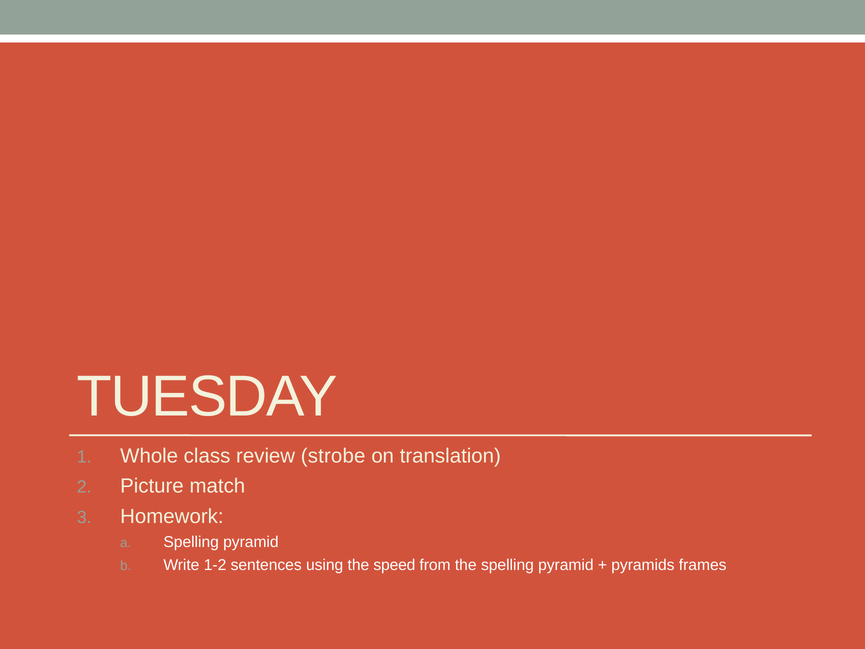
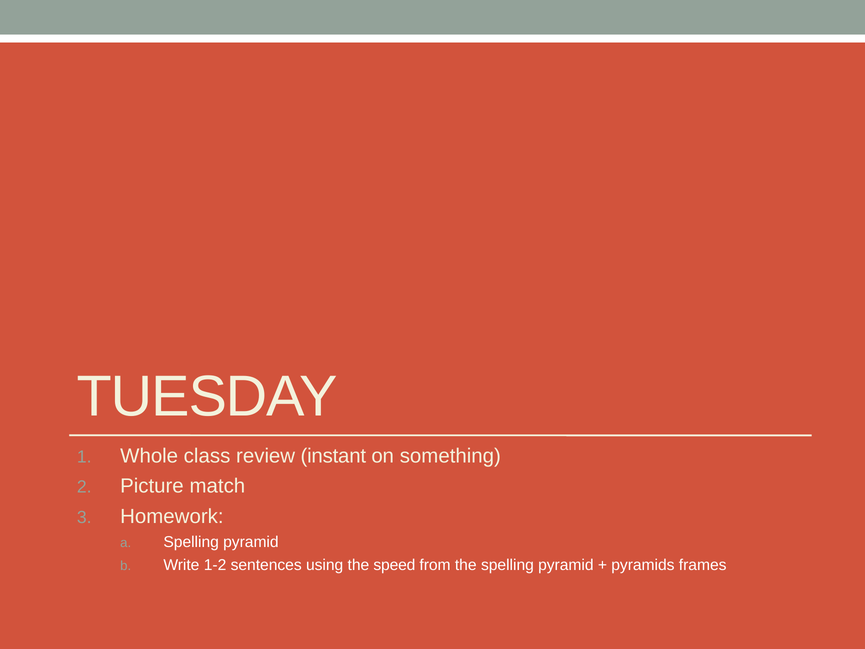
strobe: strobe -> instant (333, 456)
translation: translation -> something (450, 456)
